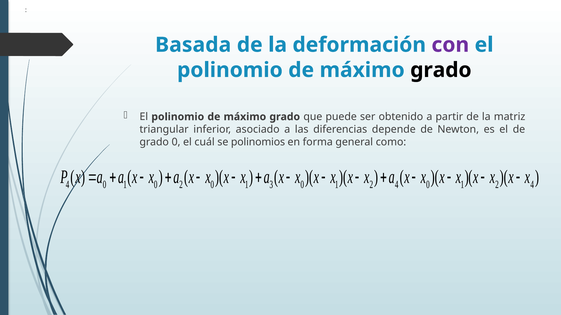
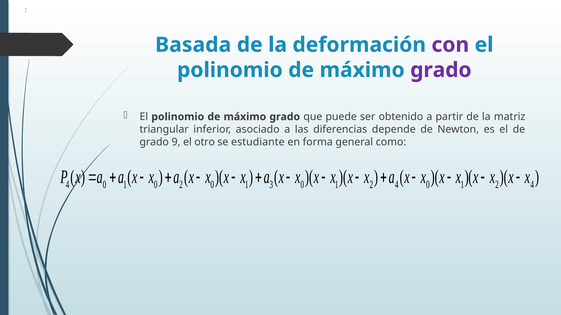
grado colour: black -> purple (441, 70)
grado 0: 0 -> 9 (176, 142)
cuál: cuál -> otro (205, 142)
polinomios: polinomios -> estudiante (258, 142)
